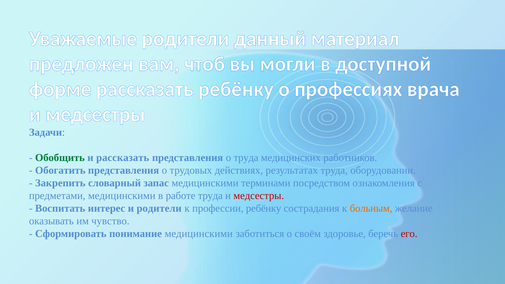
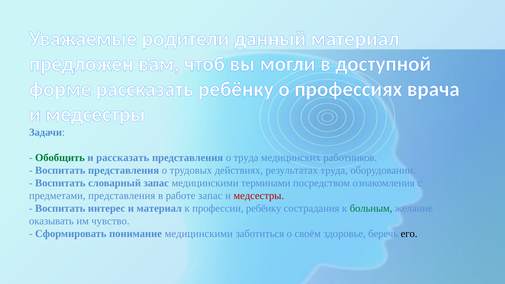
Обогатить: Обогатить -> Воспитать (60, 170)
Закрепить: Закрепить -> Воспитать (60, 183)
предметами медицинскими: медицинскими -> представления (122, 196)
работе труда: труда -> запас (210, 196)
и родители: родители -> материал (159, 208)
больным colour: orange -> green (371, 208)
его colour: red -> black (409, 234)
